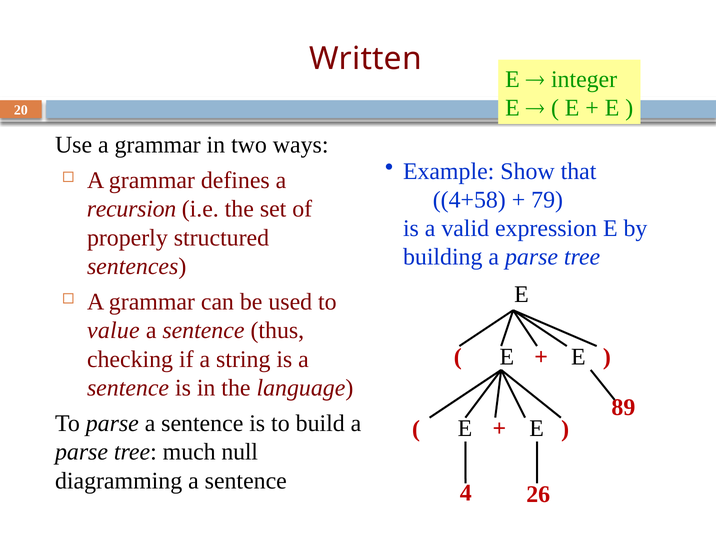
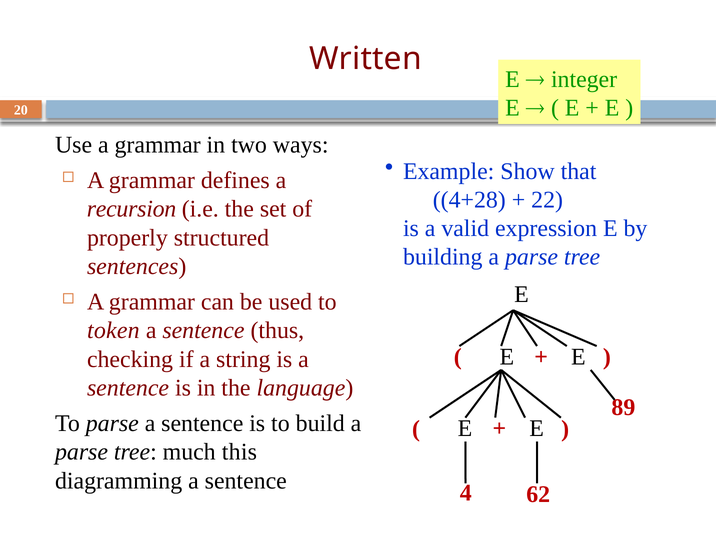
4+58: 4+58 -> 4+28 (469, 200)
79: 79 -> 22 (547, 200)
value: value -> token (113, 331)
null: null -> this (239, 452)
26: 26 -> 62 (538, 494)
